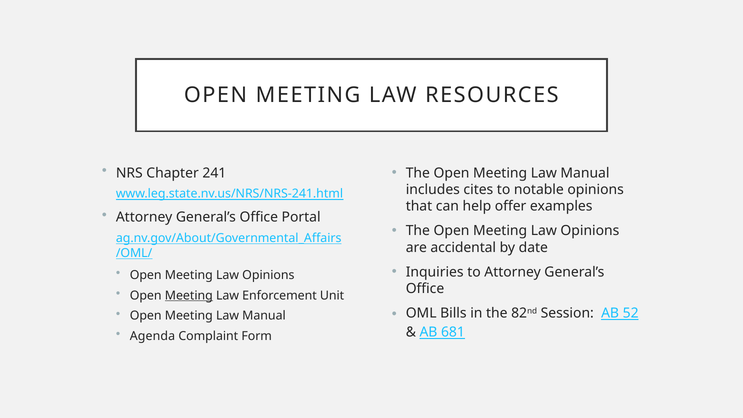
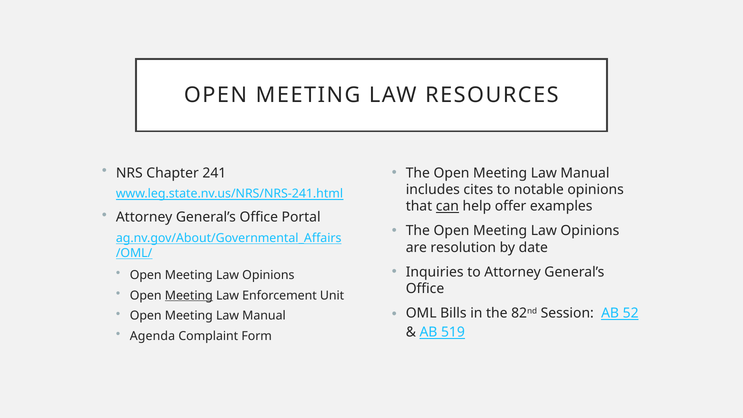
can underline: none -> present (447, 206)
accidental: accidental -> resolution (463, 248)
681: 681 -> 519 (453, 332)
